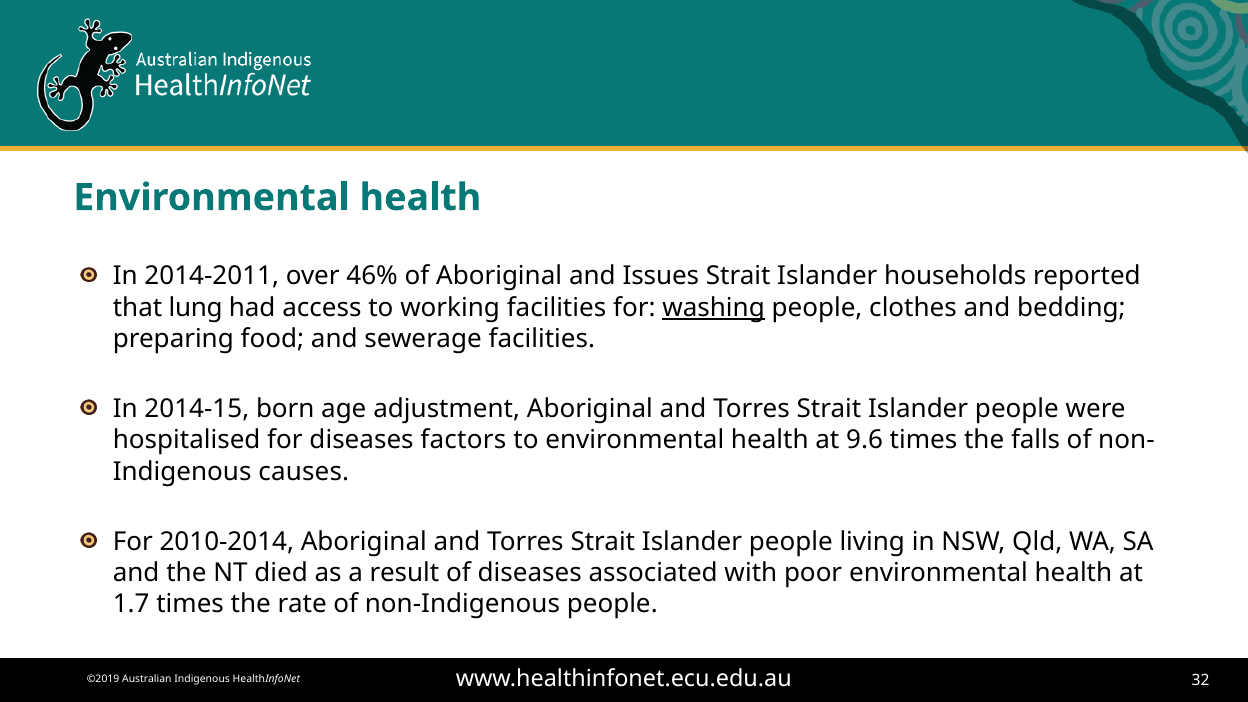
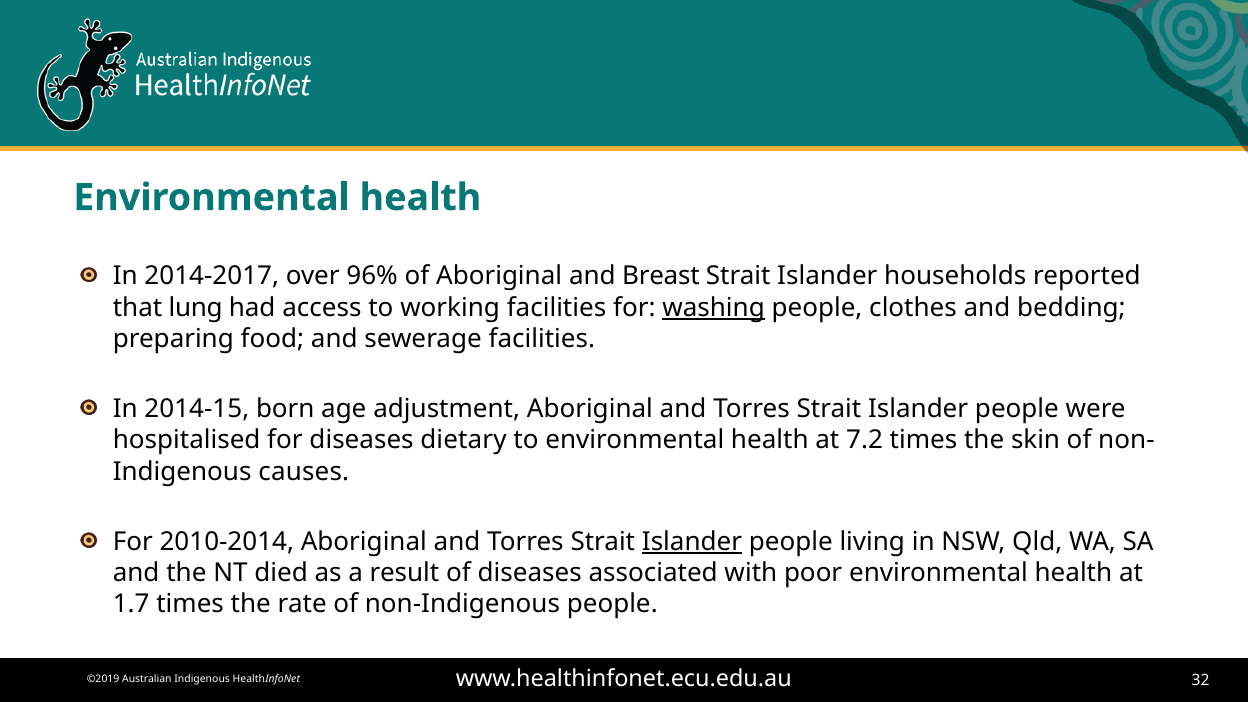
2014-2011: 2014-2011 -> 2014-2017 (212, 276)
46%: 46% -> 96% (372, 276)
Issues: Issues -> Breast (661, 276)
factors: factors -> dietary (463, 440)
9.6: 9.6 -> 7.2 (865, 440)
falls: falls -> skin (1036, 440)
Islander underline: none -> present (692, 542)
